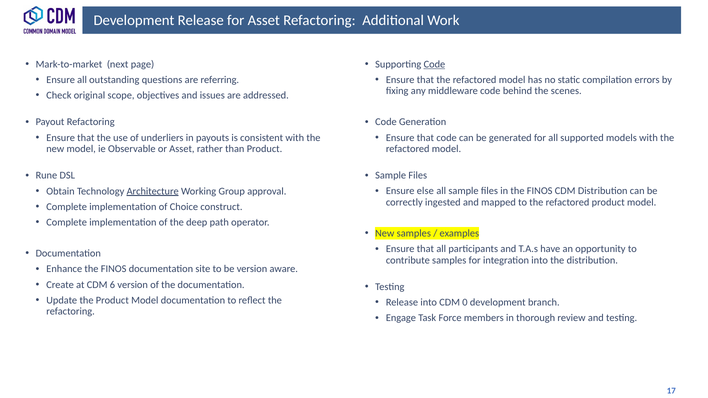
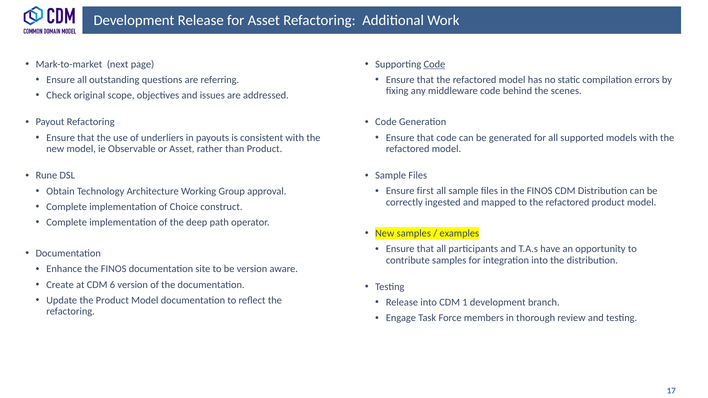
Architecture underline: present -> none (153, 191)
else: else -> first (425, 191)
0: 0 -> 1 (465, 303)
